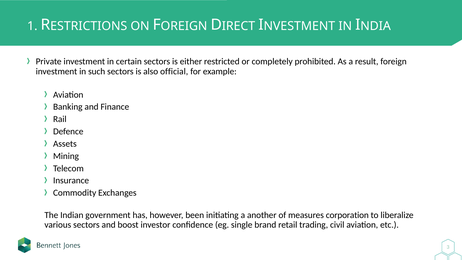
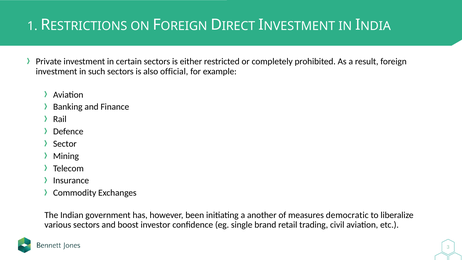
Assets: Assets -> Sector (65, 144)
corporation: corporation -> democratic (347, 215)
